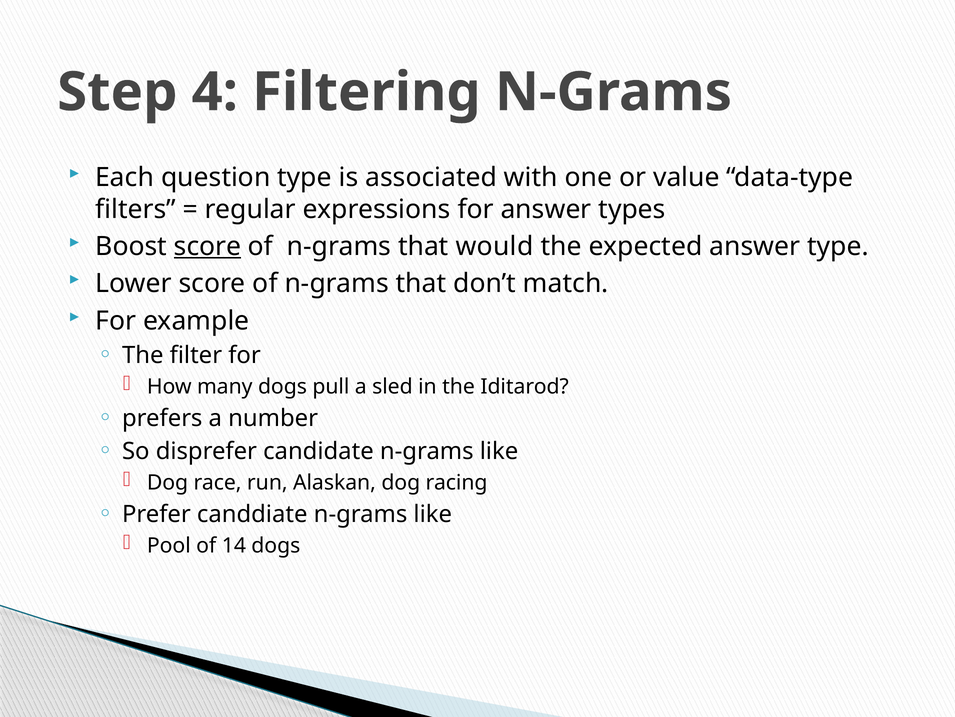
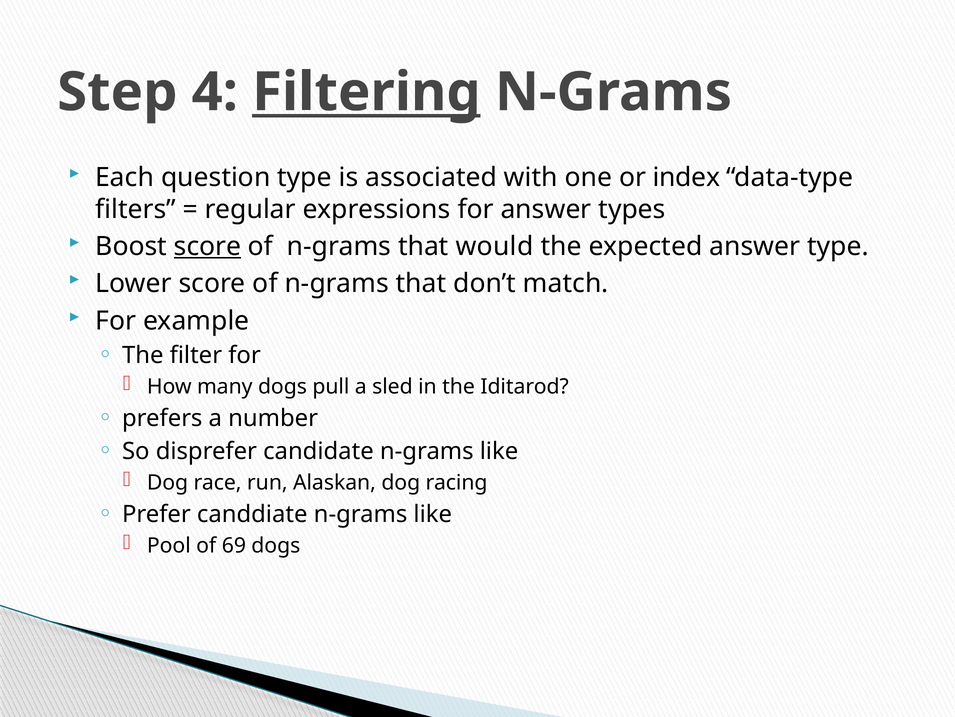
Filtering underline: none -> present (366, 92)
value: value -> index (686, 177)
14: 14 -> 69 (234, 545)
